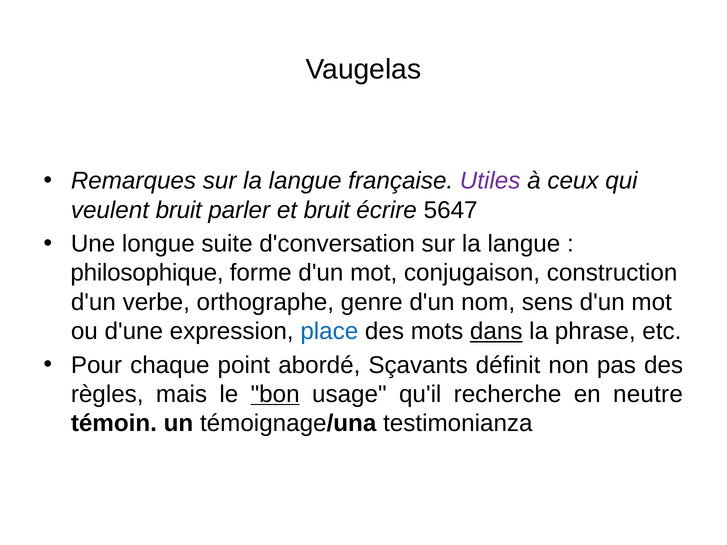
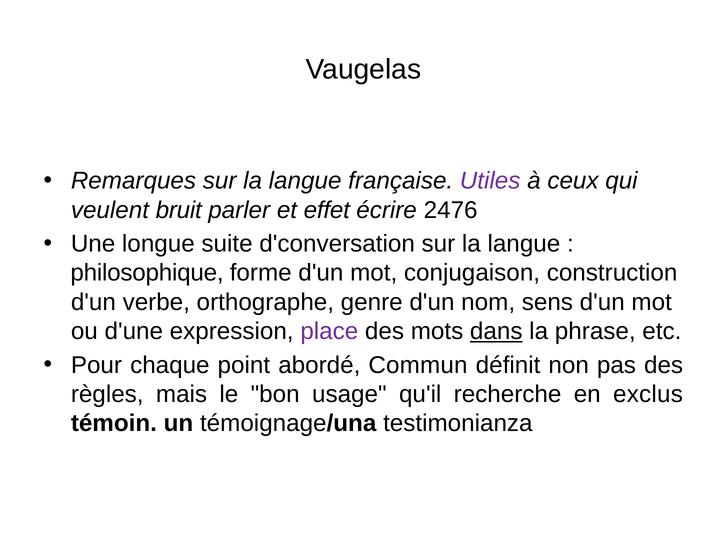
et bruit: bruit -> effet (327, 210)
5647: 5647 -> 2476 (451, 210)
place colour: blue -> purple (329, 331)
Sçavants: Sçavants -> Commun (418, 365)
bon underline: present -> none (275, 394)
neutre: neutre -> exclus (648, 394)
